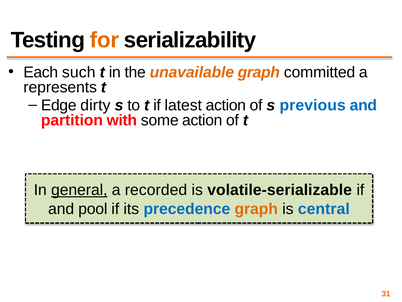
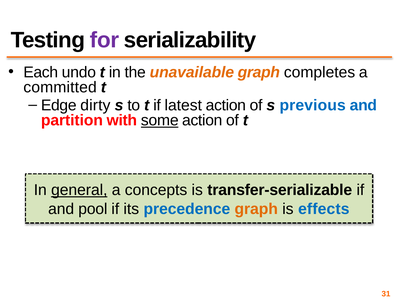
for colour: orange -> purple (105, 40)
such: such -> undo (79, 72)
committed: committed -> completes (320, 72)
represents: represents -> committed (60, 87)
some underline: none -> present (160, 120)
recorded: recorded -> concepts (156, 190)
volatile-serializable: volatile-serializable -> transfer-serializable (280, 190)
central: central -> effects (324, 209)
